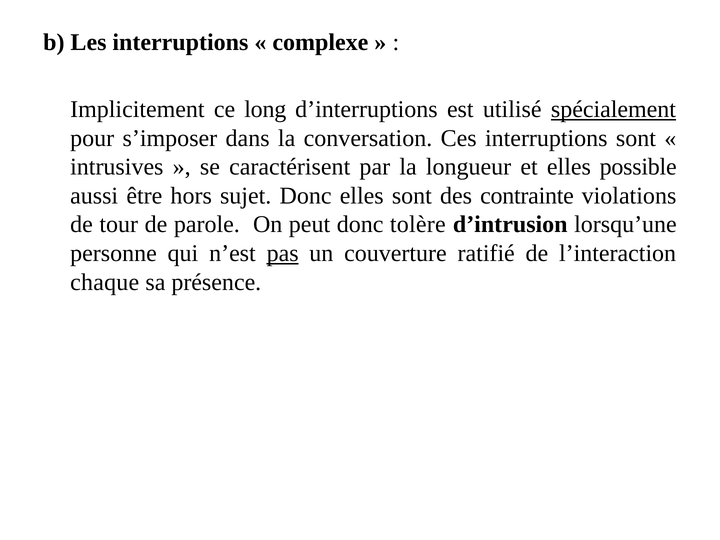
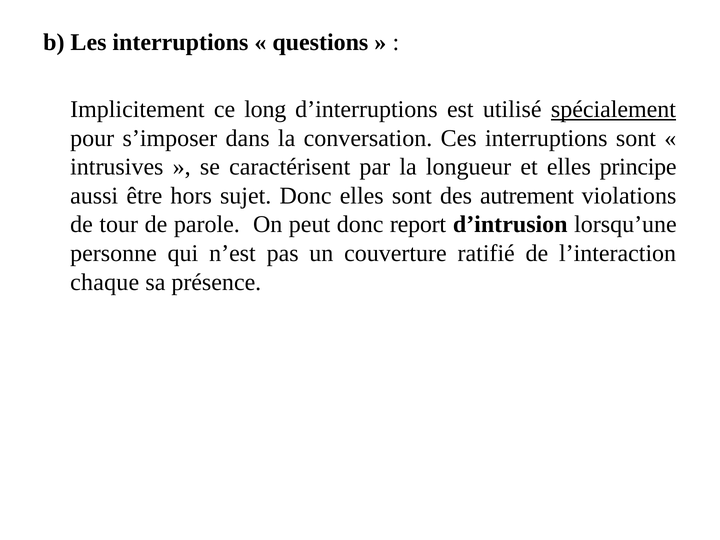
complexe: complexe -> questions (320, 42)
possible: possible -> principe (638, 167)
contrainte: contrainte -> autrement (527, 196)
tolère: tolère -> report (418, 225)
pas underline: present -> none (283, 253)
